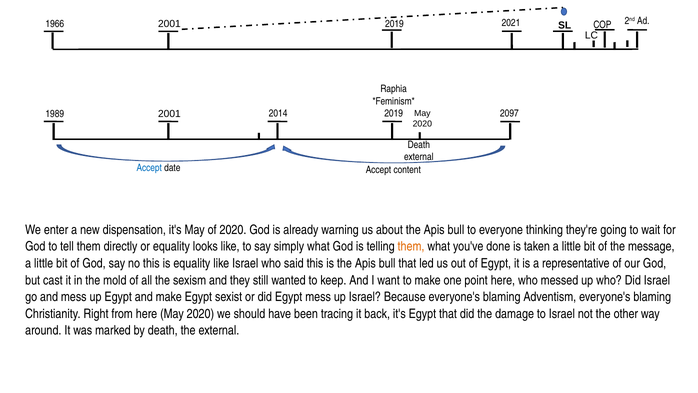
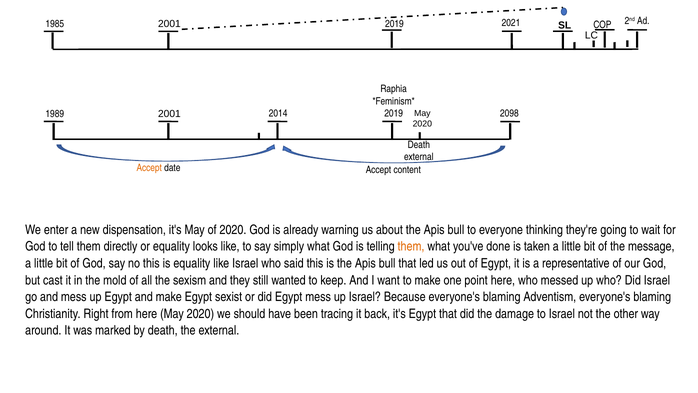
1966: 1966 -> 1985 (55, 24)
2097: 2097 -> 2098 (509, 113)
Accept colour: blue -> orange (149, 168)
